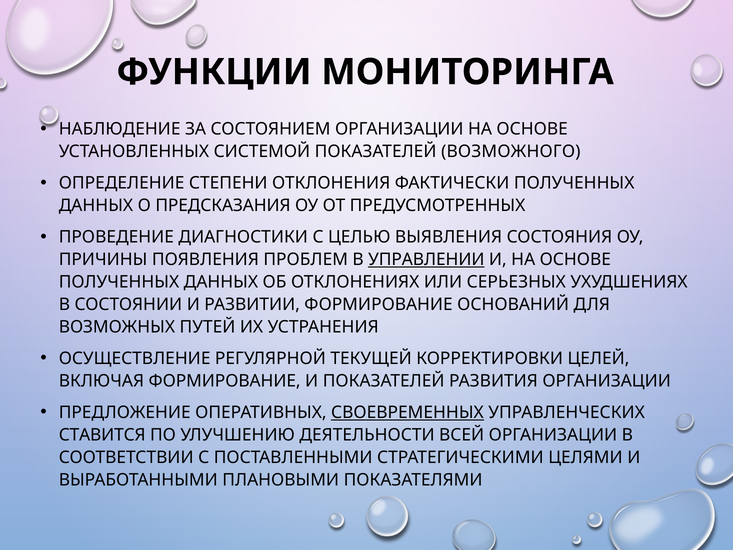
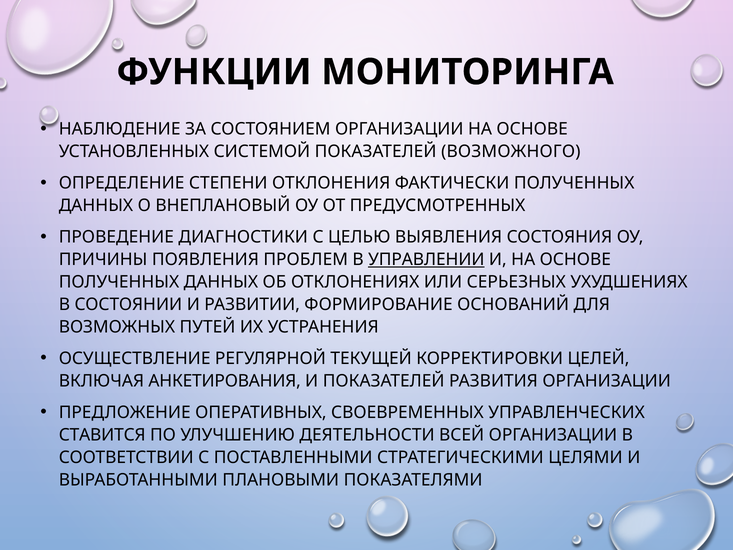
ПРЕДСКАЗАНИЯ: ПРЕДСКАЗАНИЯ -> ВНЕПЛАНОВЫЙ (223, 205)
ВКЛЮЧАЯ ФОРМИРОВАНИЕ: ФОРМИРОВАНИЕ -> АНКЕТИРОВАНИЯ (225, 381)
СВОЕВРЕМЕННЫХ underline: present -> none (407, 412)
